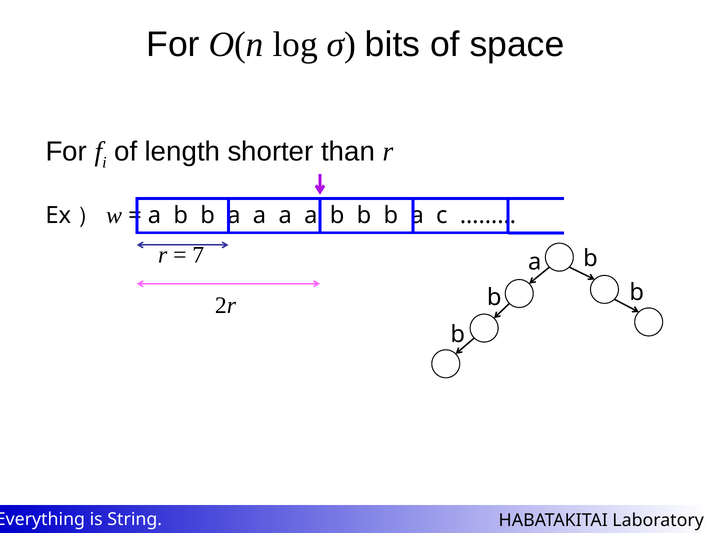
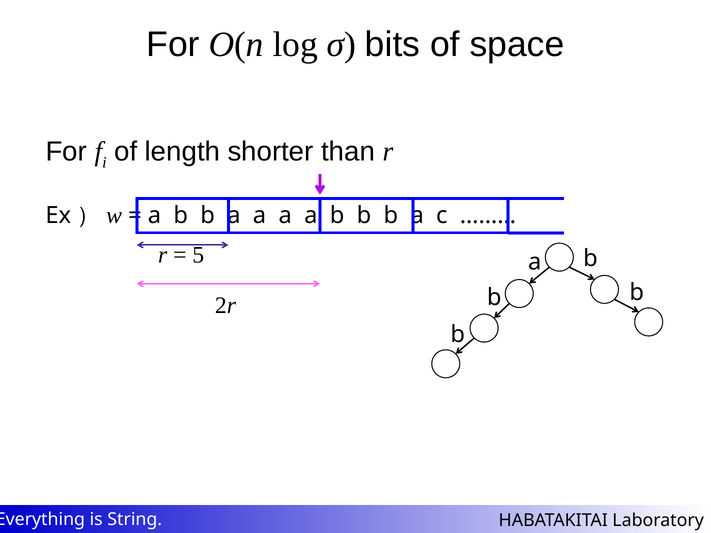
7: 7 -> 5 (198, 255)
